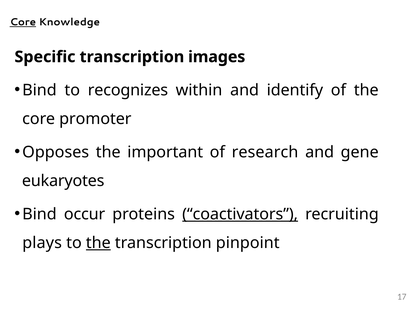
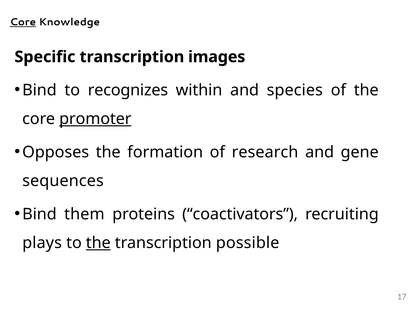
identify: identify -> species (295, 90)
promoter underline: none -> present (95, 119)
important: important -> formation (165, 152)
eukaryotes: eukaryotes -> sequences (63, 181)
occur: occur -> them (84, 214)
coactivators underline: present -> none (240, 214)
pinpoint: pinpoint -> possible (248, 243)
